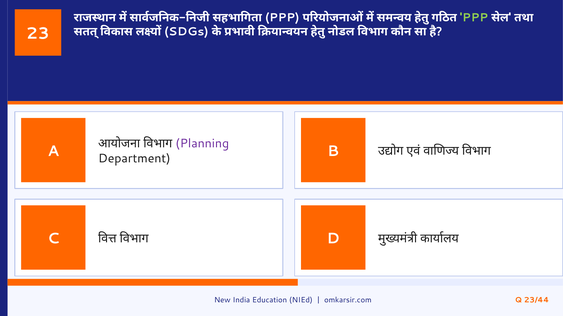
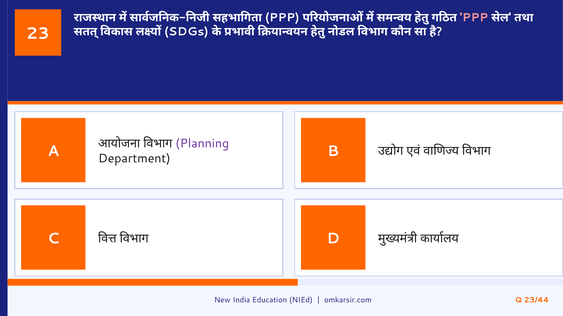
PPP colour: light green -> pink (474, 18)
